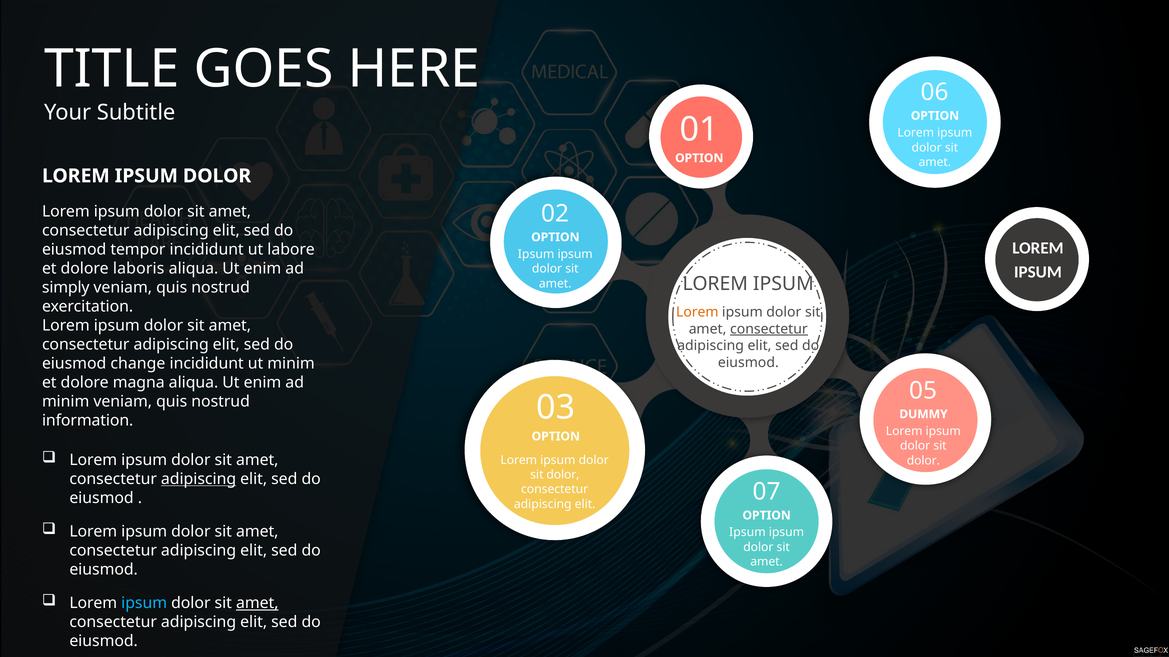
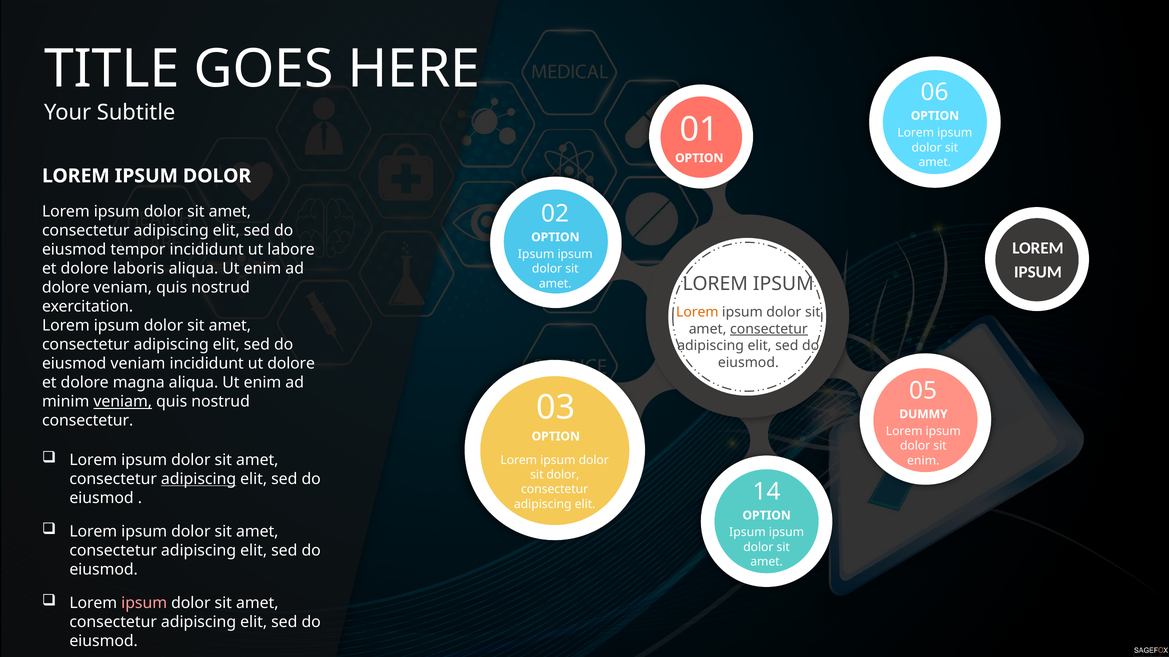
simply: simply -> dolore (66, 288)
eiusmod change: change -> veniam (138, 364)
ut minim: minim -> dolore (291, 364)
veniam underline: none -> present (123, 402)
information: information -> consectetur (88, 421)
dolor: dolor -> enim (923, 461)
07: 07 -> 14 (767, 492)
ipsum colour: light blue -> pink (144, 604)
amet underline: present -> none (257, 604)
